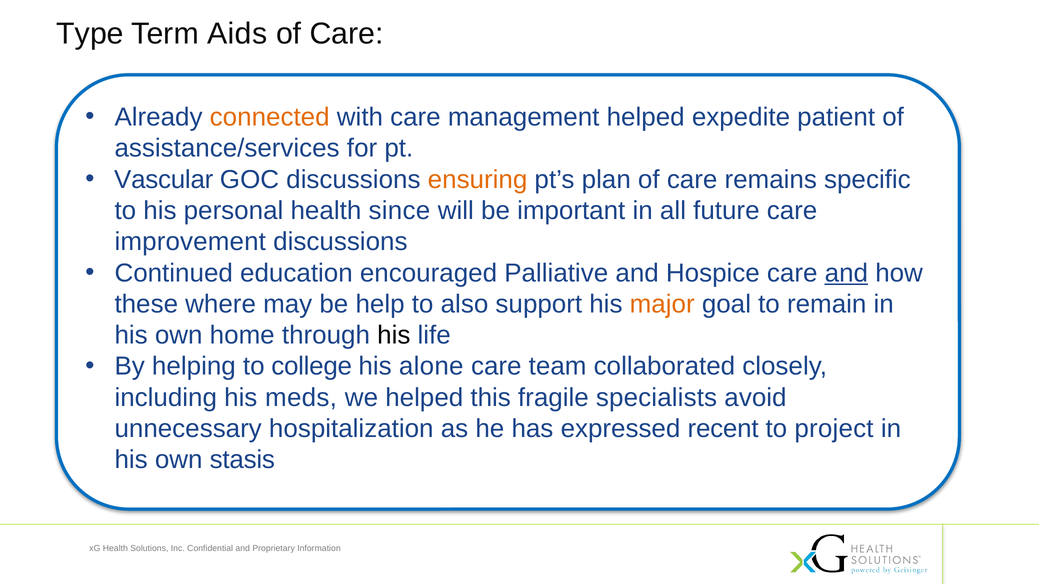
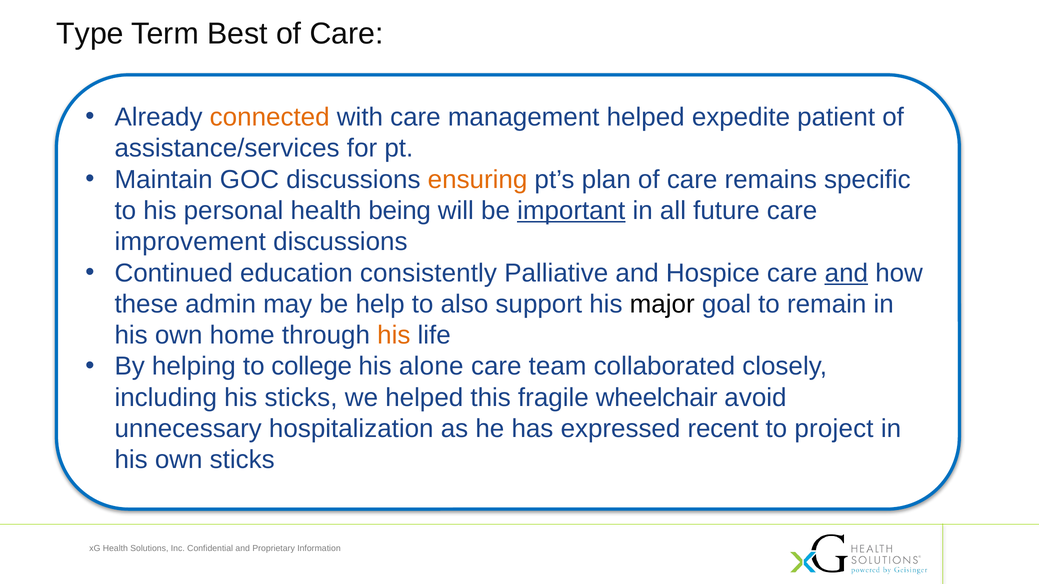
Aids: Aids -> Best (237, 34)
Vascular: Vascular -> Maintain (164, 180)
since: since -> being (400, 211)
important underline: none -> present (571, 211)
encouraged: encouraged -> consistently (428, 273)
where: where -> admin (221, 304)
major colour: orange -> black (662, 304)
his colour: black -> orange (394, 335)
his meds: meds -> sticks (301, 398)
specialists: specialists -> wheelchair (657, 398)
own stasis: stasis -> sticks (242, 460)
